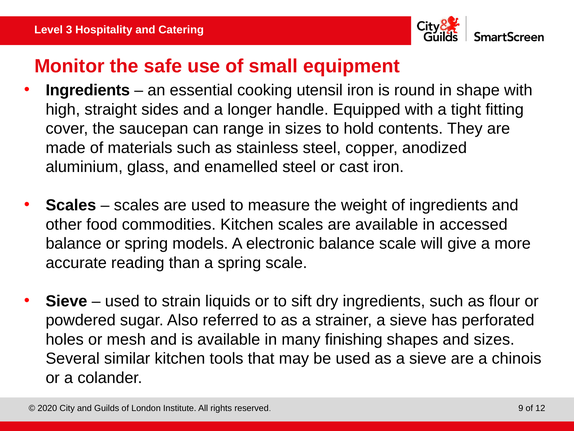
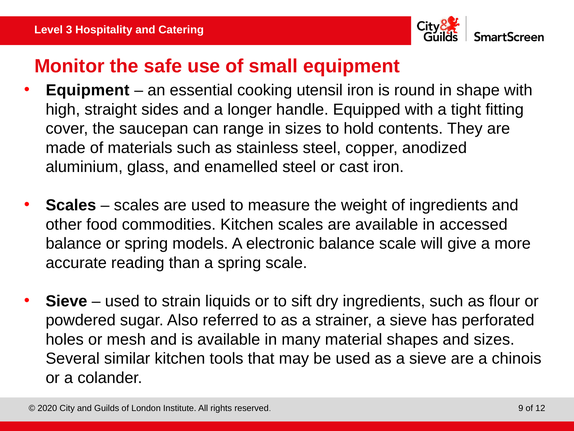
Ingredients: Ingredients -> Equipment (88, 90)
finishing: finishing -> material (354, 339)
